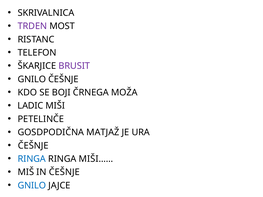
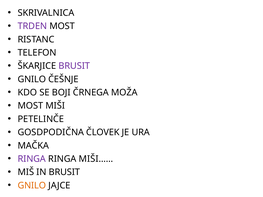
LADIC: LADIC -> MOST (30, 106)
MATJAŽ: MATJAŽ -> ČLOVEK (103, 133)
ČEŠNJE: ČEŠNJE -> MAČKA (33, 146)
RINGA colour: blue -> purple (32, 159)
IN ČEŠNJE: ČEŠNJE -> BRUSIT (64, 172)
GNILO colour: blue -> orange (32, 186)
